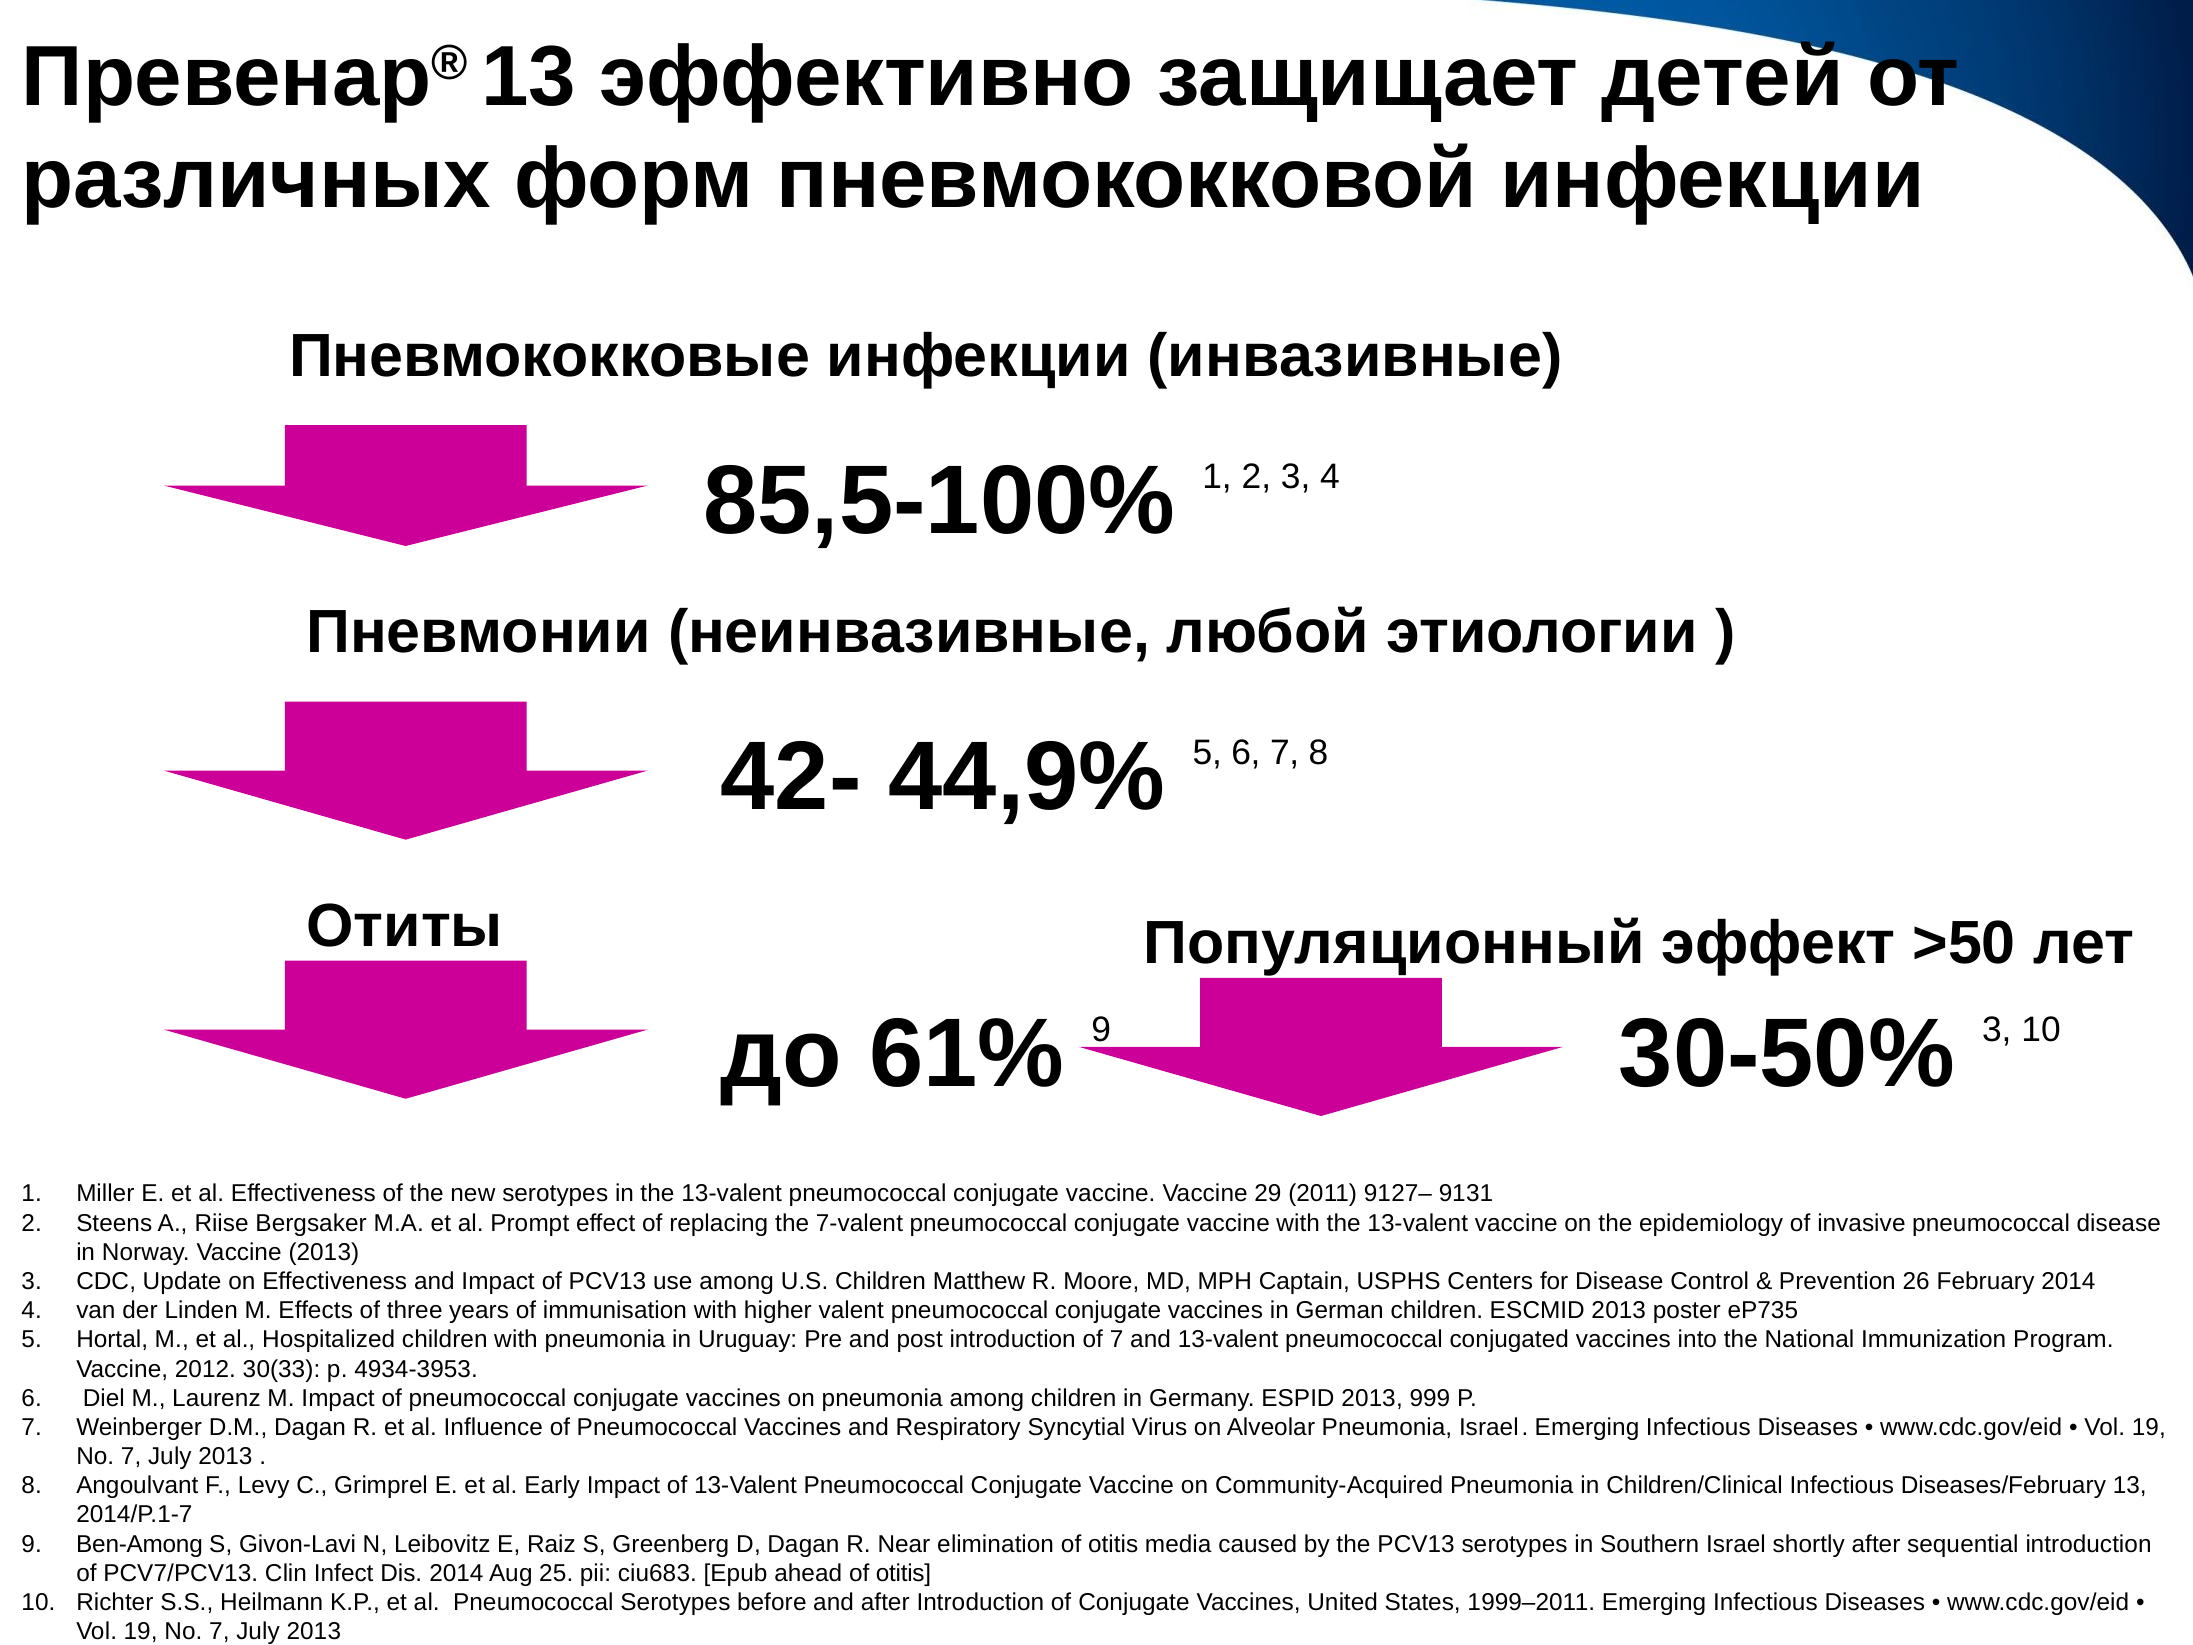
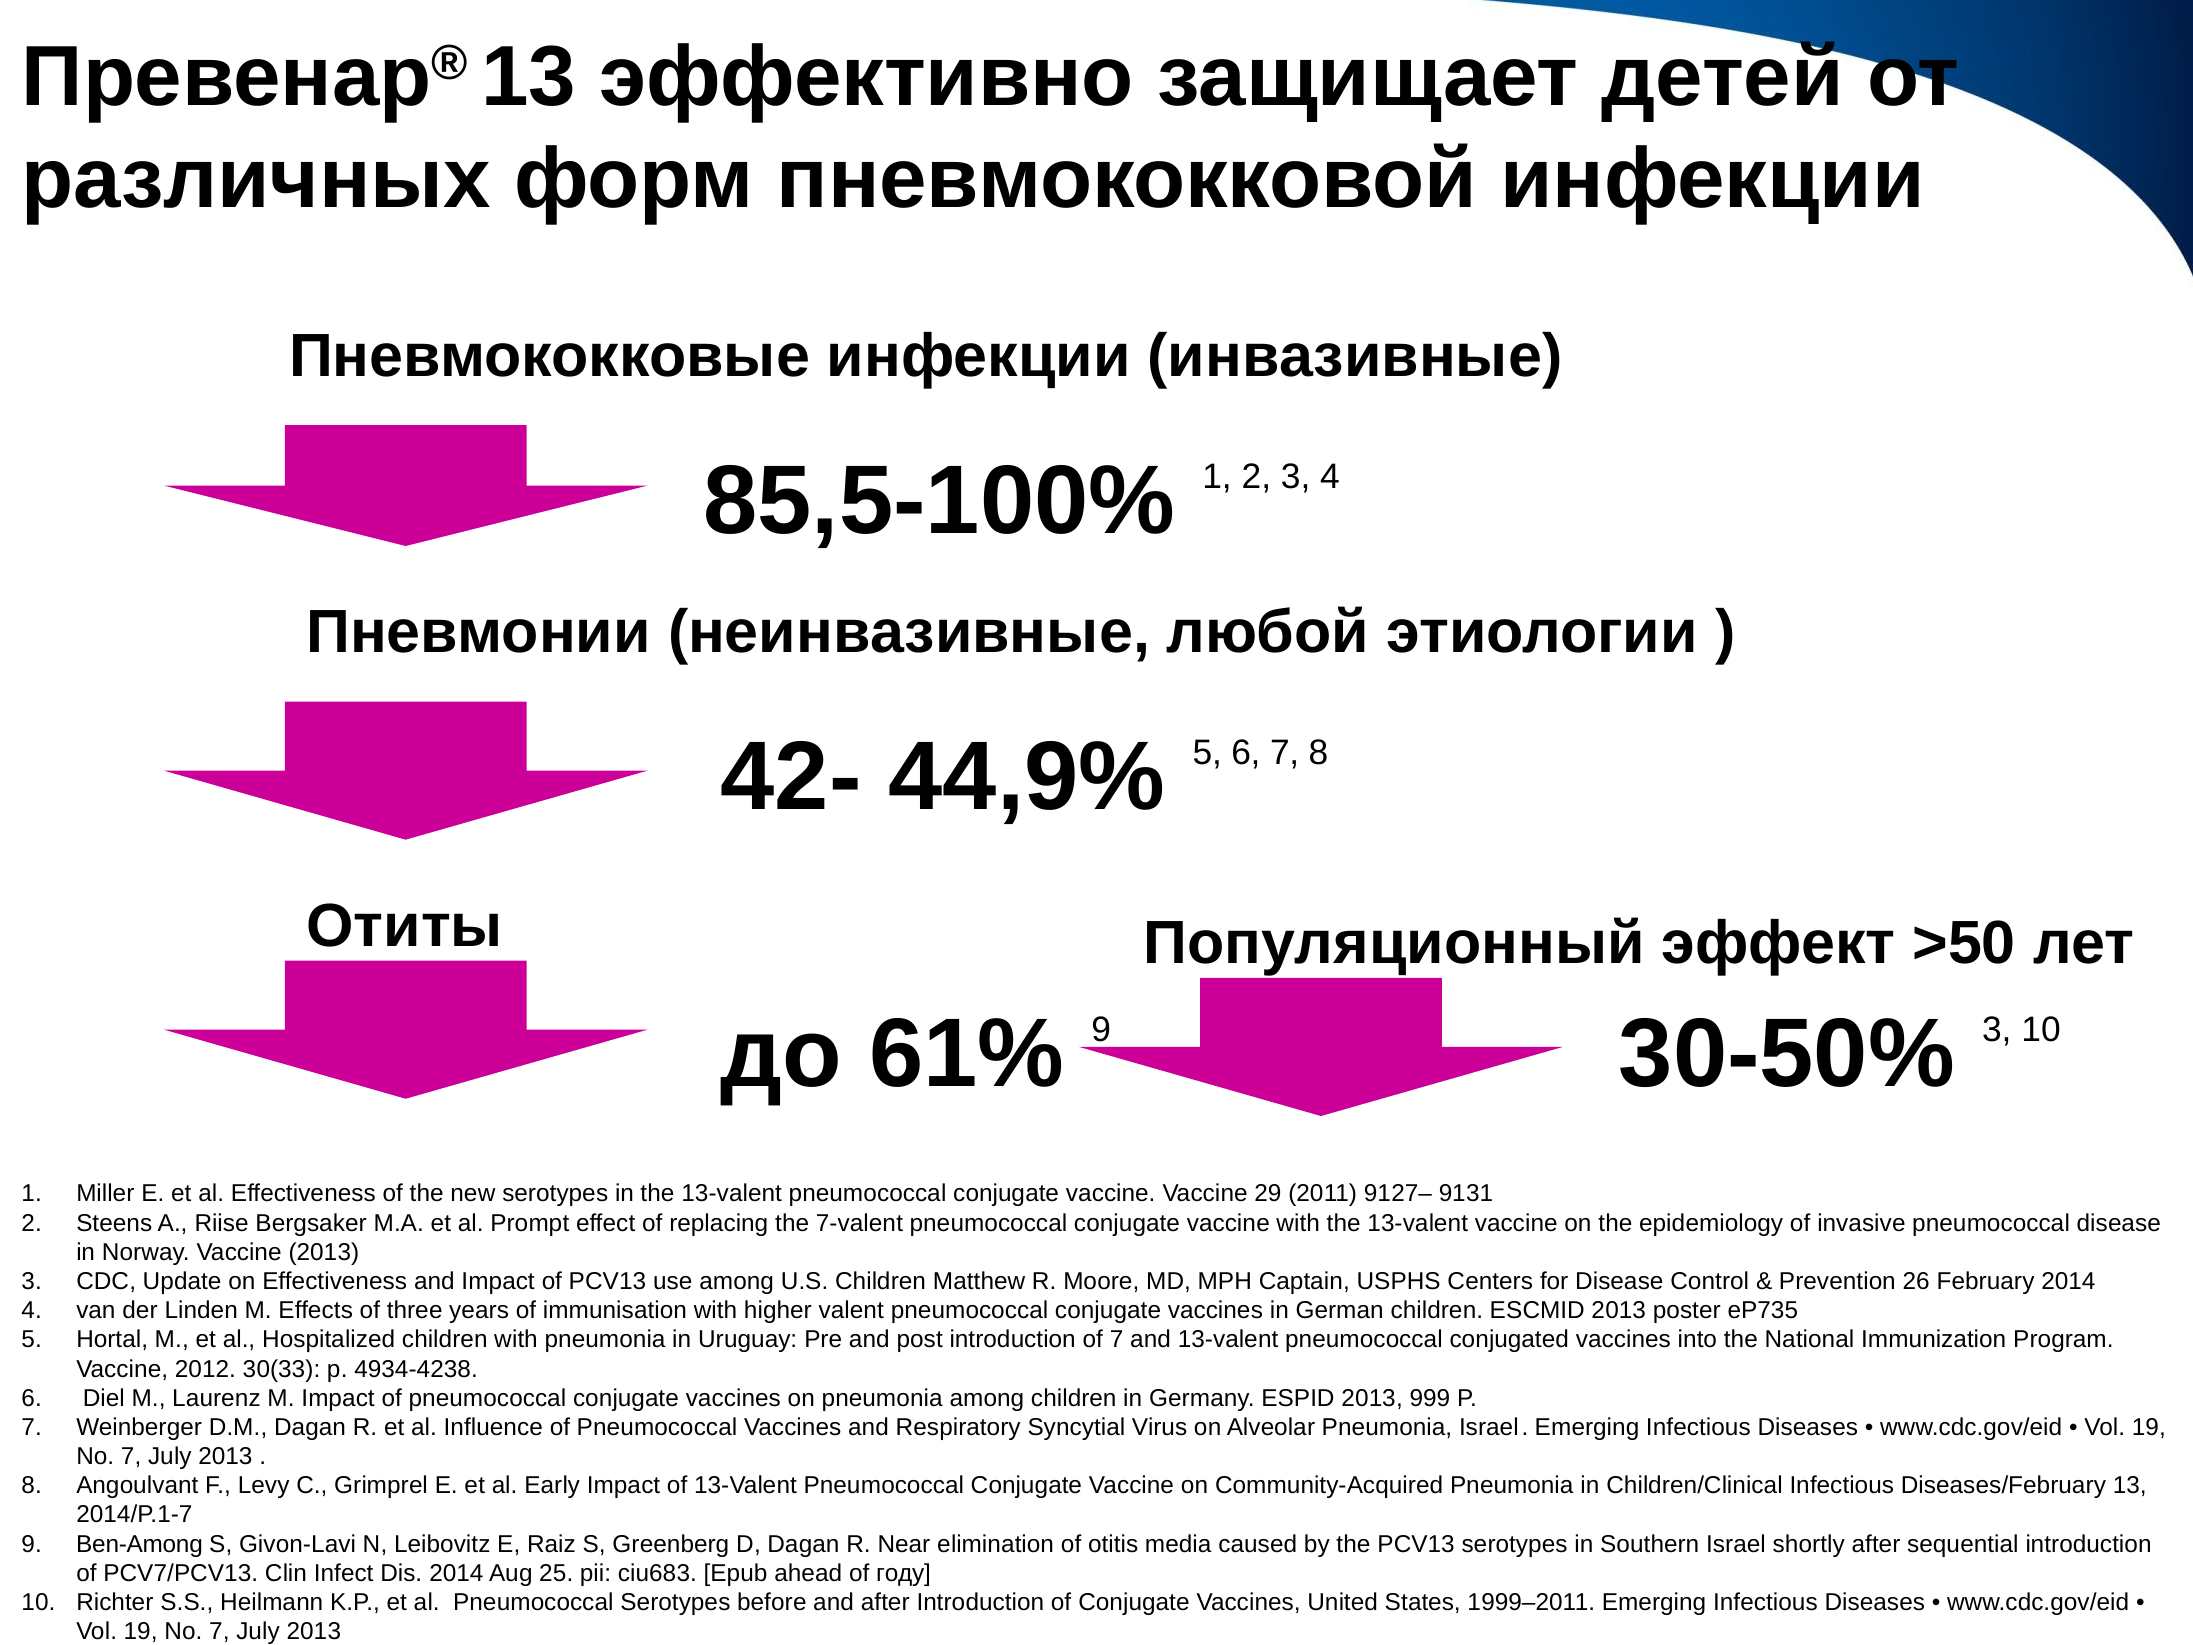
4934-3953: 4934-3953 -> 4934-4238 (416, 1369)
ahead of otitis: otitis -> году (903, 1573)
